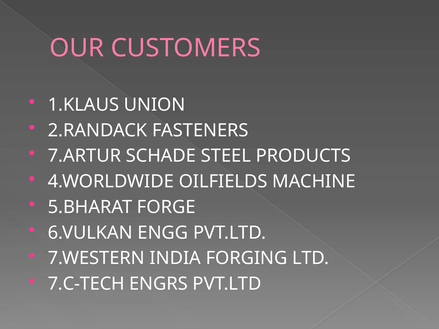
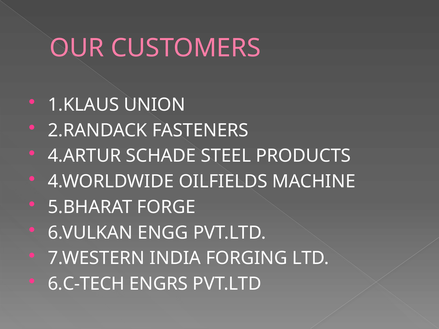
7.ARTUR: 7.ARTUR -> 4.ARTUR (84, 156)
7.C-TECH: 7.C-TECH -> 6.C-TECH (86, 284)
